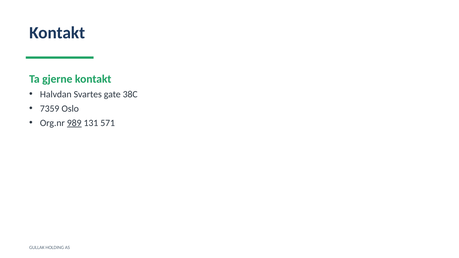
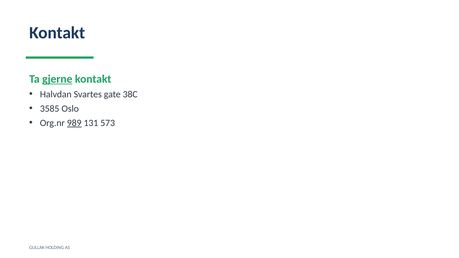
gjerne underline: none -> present (57, 79)
7359: 7359 -> 3585 (50, 109)
571: 571 -> 573 (108, 123)
